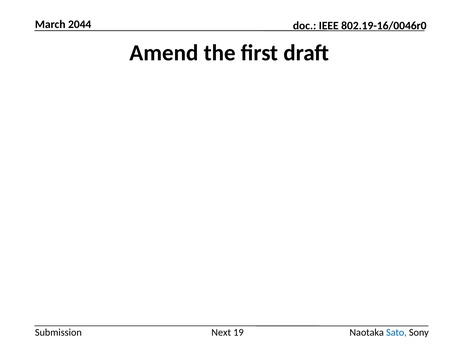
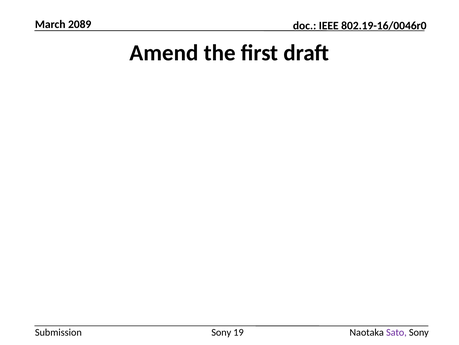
2044: 2044 -> 2089 (80, 24)
Next: Next -> Sony (221, 332)
Sato colour: blue -> purple (396, 332)
